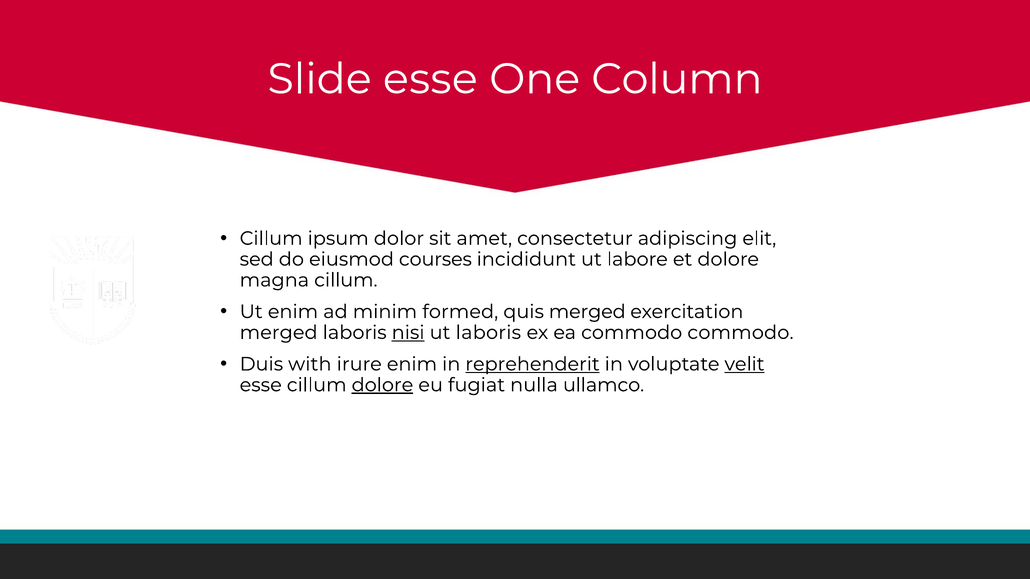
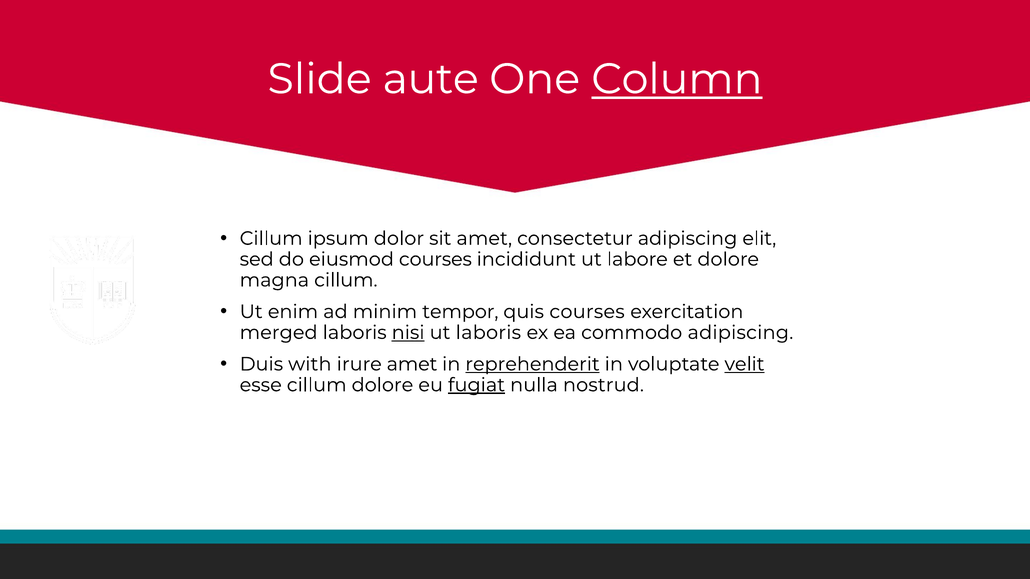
Slide esse: esse -> aute (431, 79)
Column underline: none -> present (677, 79)
formed: formed -> tempor (460, 312)
quis merged: merged -> courses (587, 312)
commodo commodo: commodo -> adipiscing (740, 333)
irure enim: enim -> amet (412, 364)
dolore underline: present -> none (382, 385)
fugiat underline: none -> present (477, 385)
ullamco: ullamco -> nostrud (603, 385)
